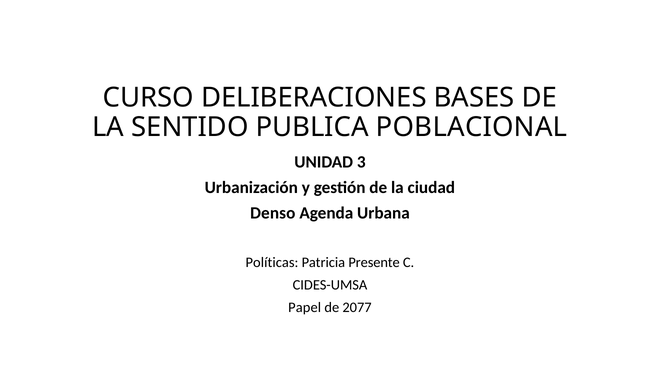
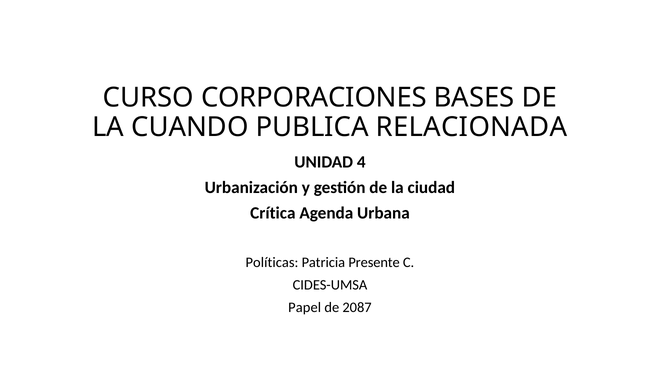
DELIBERACIONES: DELIBERACIONES -> CORPORACIONES (314, 97)
SENTIDO: SENTIDO -> CUANDO (190, 127)
POBLACIONAL: POBLACIONAL -> RELACIONADA (472, 127)
3: 3 -> 4 (361, 162)
Denso: Denso -> Crítica (273, 213)
2077: 2077 -> 2087 (357, 307)
